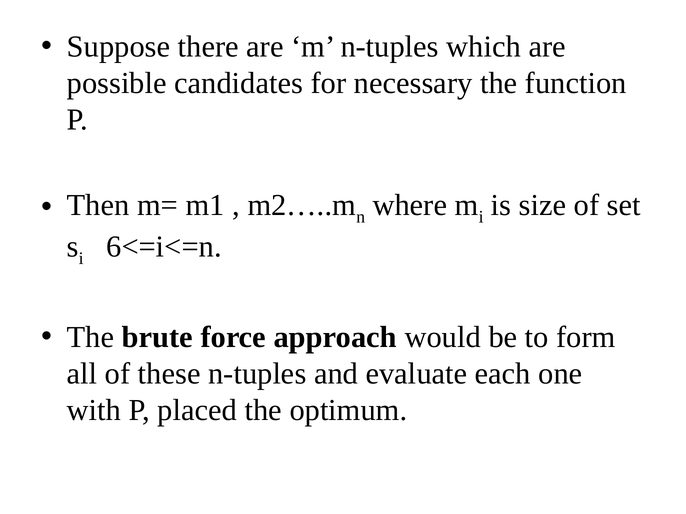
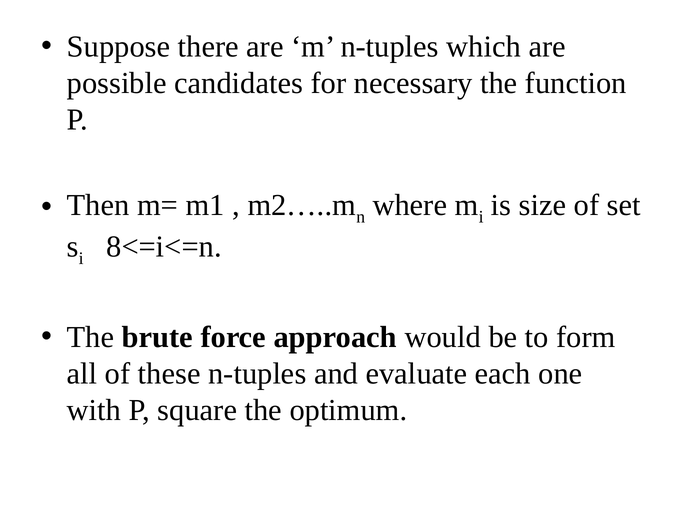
6<=i<=n: 6<=i<=n -> 8<=i<=n (164, 247)
placed: placed -> square (197, 411)
